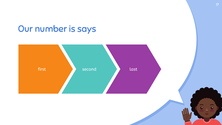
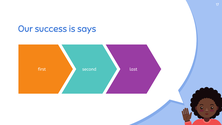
number: number -> success (51, 29)
